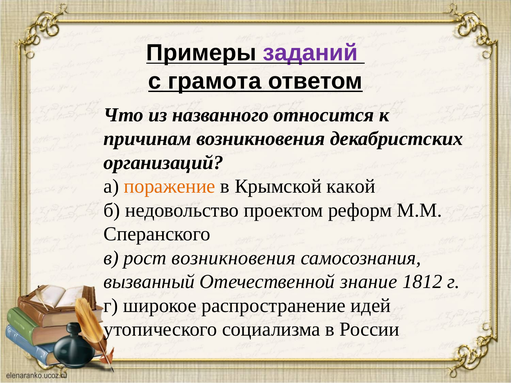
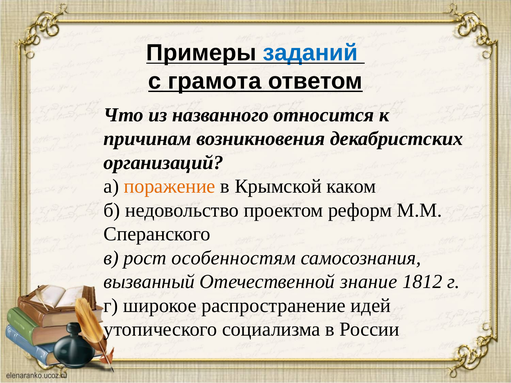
заданий colour: purple -> blue (310, 53)
какой: какой -> каком (351, 186)
рост возникновения: возникновения -> особенностям (234, 258)
